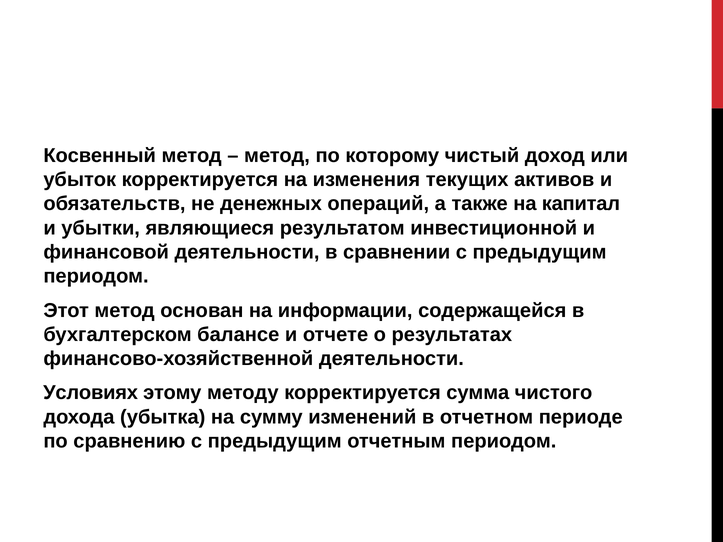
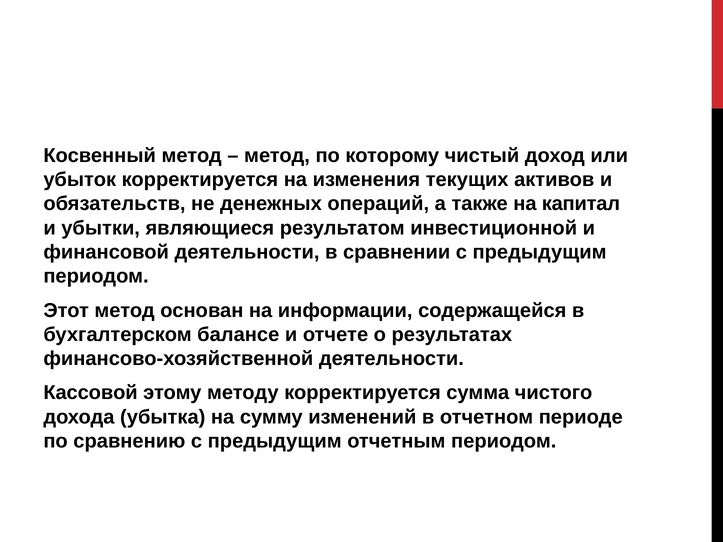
Условиях: Условиях -> Кассовой (91, 393)
